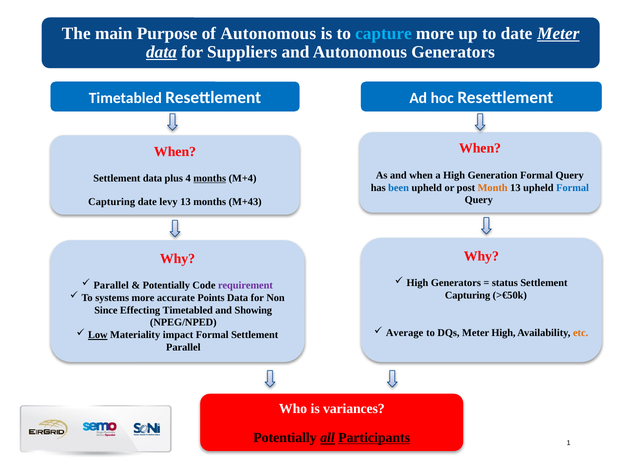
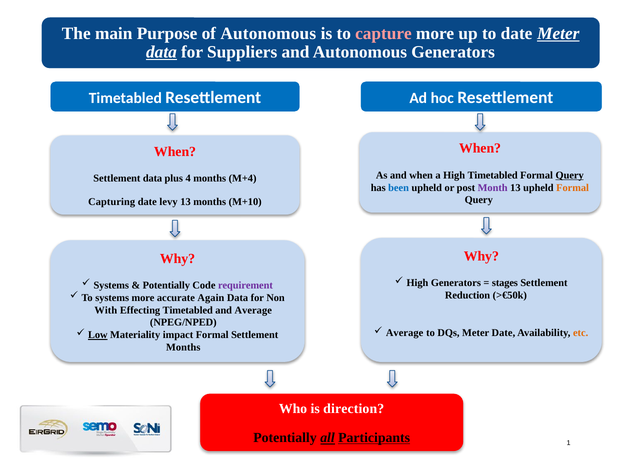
capture colour: light blue -> pink (383, 33)
High Generation: Generation -> Timetabled (493, 175)
Query underline: none -> present (570, 175)
months underline: present -> none (210, 178)
Month colour: orange -> purple (493, 187)
Formal colour: blue -> orange (573, 187)
M+43: M+43 -> M+10 (245, 202)
status: status -> stages (505, 283)
Parallel: Parallel -> Systems (111, 285)
Capturing: Capturing -> Reduction (468, 295)
Points: Points -> Again (211, 297)
Since: Since -> With (106, 310)
and Showing: Showing -> Average (253, 310)
Meter High: High -> Date (503, 332)
Parallel: Parallel -> Months (183, 347)
variances: variances -> direction (354, 408)
